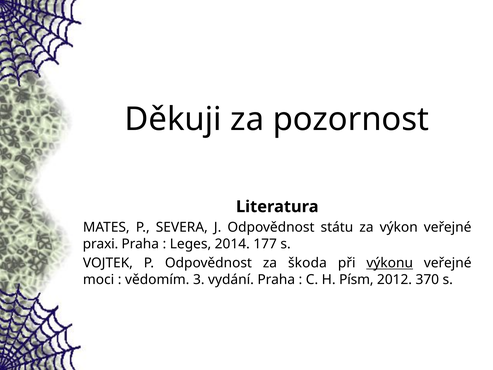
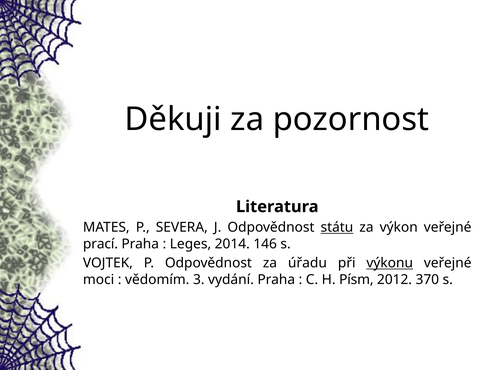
státu underline: none -> present (337, 227)
praxi: praxi -> prací (101, 244)
177: 177 -> 146 (265, 244)
škoda: škoda -> úřadu (307, 263)
